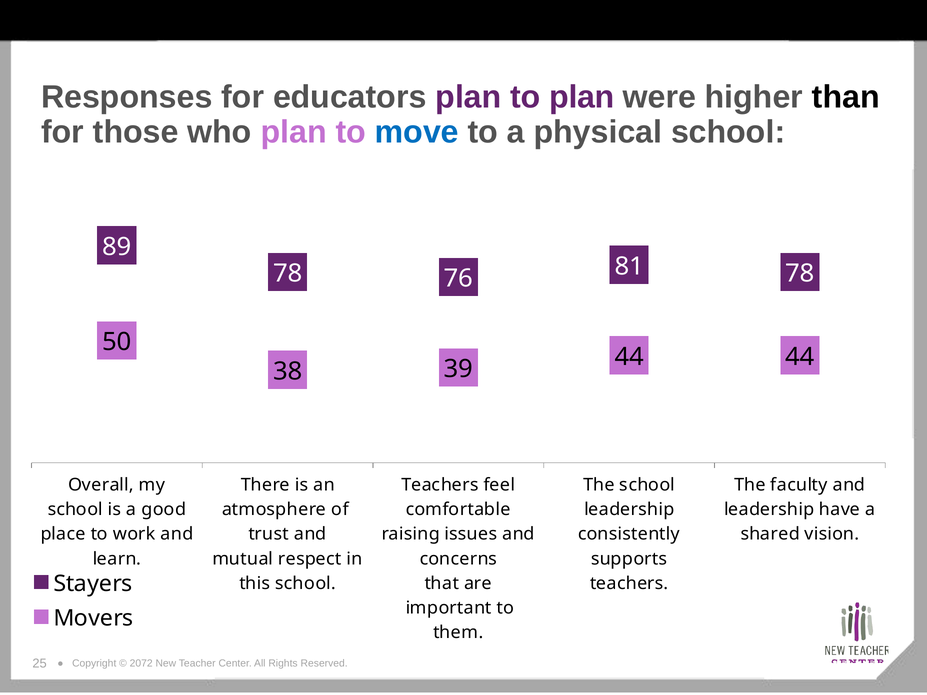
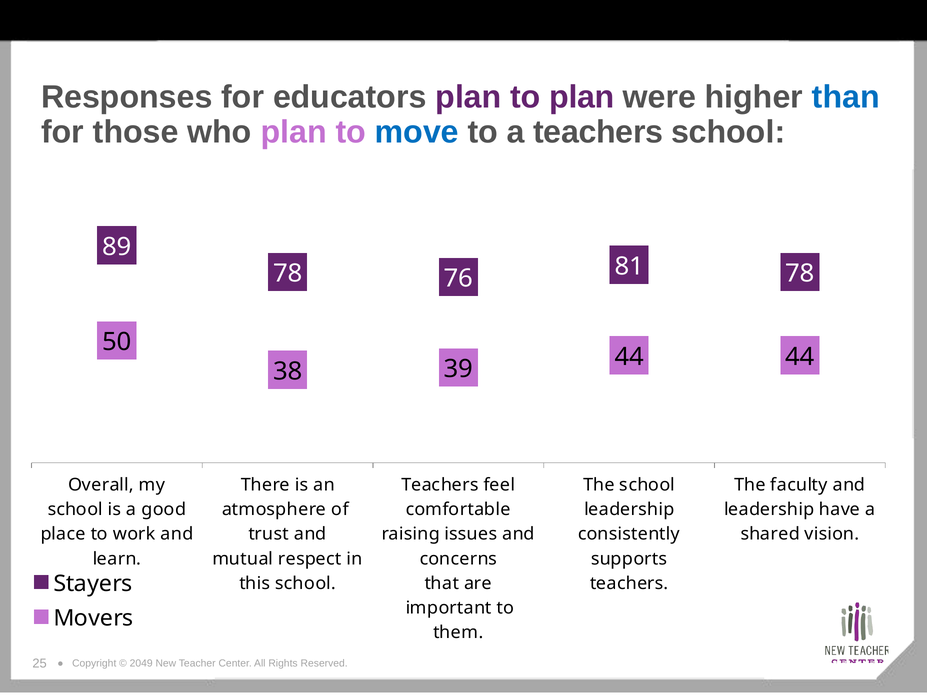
than colour: black -> blue (846, 97)
a physical: physical -> teachers (598, 132)
2072: 2072 -> 2049 (141, 664)
